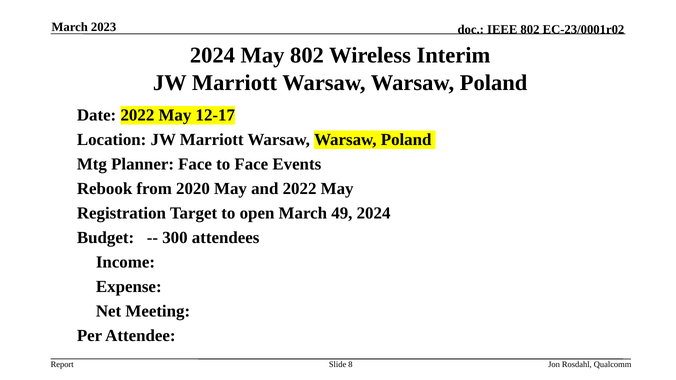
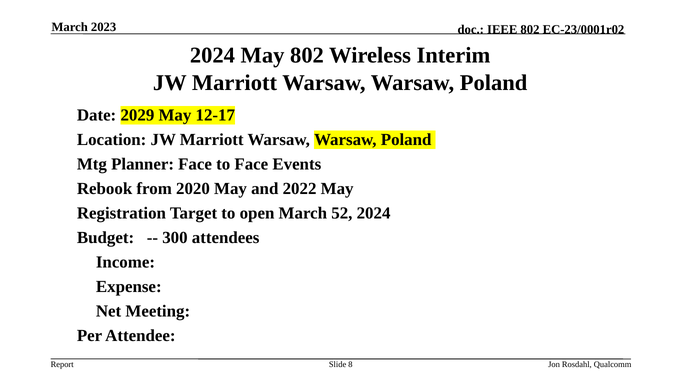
Date 2022: 2022 -> 2029 (137, 115)
49: 49 -> 52 (342, 213)
